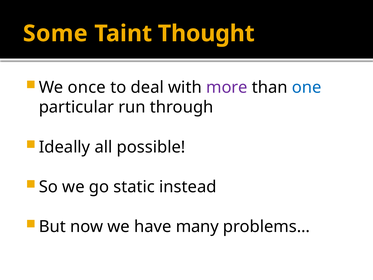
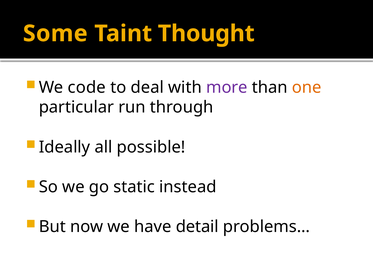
once: once -> code (87, 87)
one colour: blue -> orange (307, 87)
many: many -> detail (197, 227)
